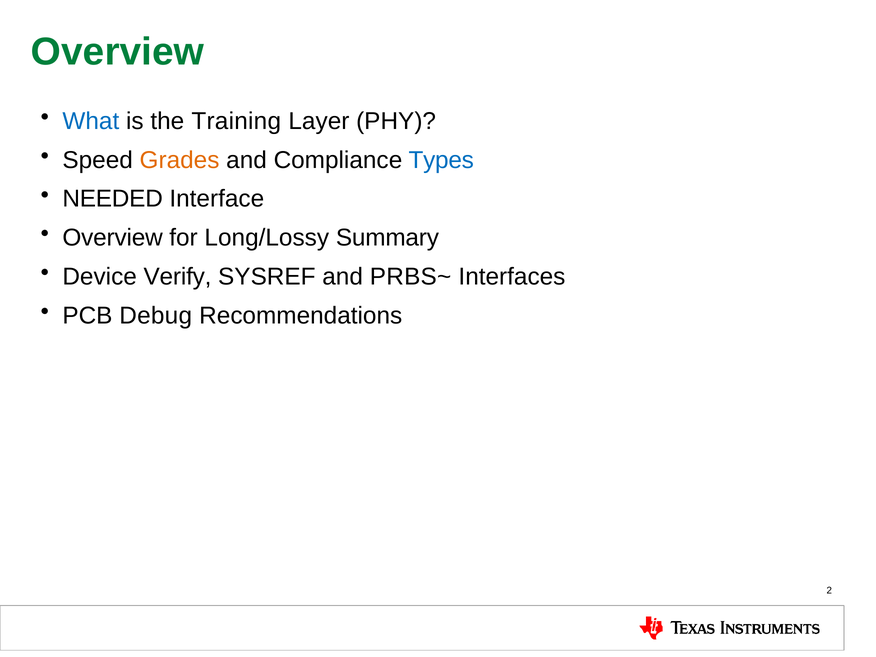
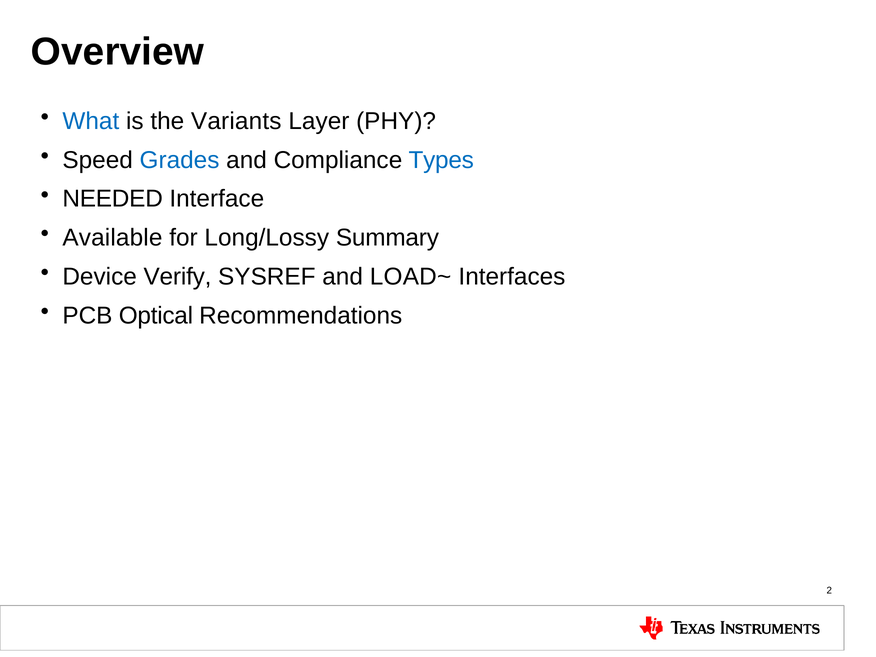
Overview colour: green -> black (118, 52)
Training: Training -> Variants (236, 121)
Grades colour: orange -> blue (180, 160)
Overview: Overview -> Available (112, 238)
PRBS~: PRBS~ -> LOAD~ (411, 277)
Debug: Debug -> Optical (156, 316)
